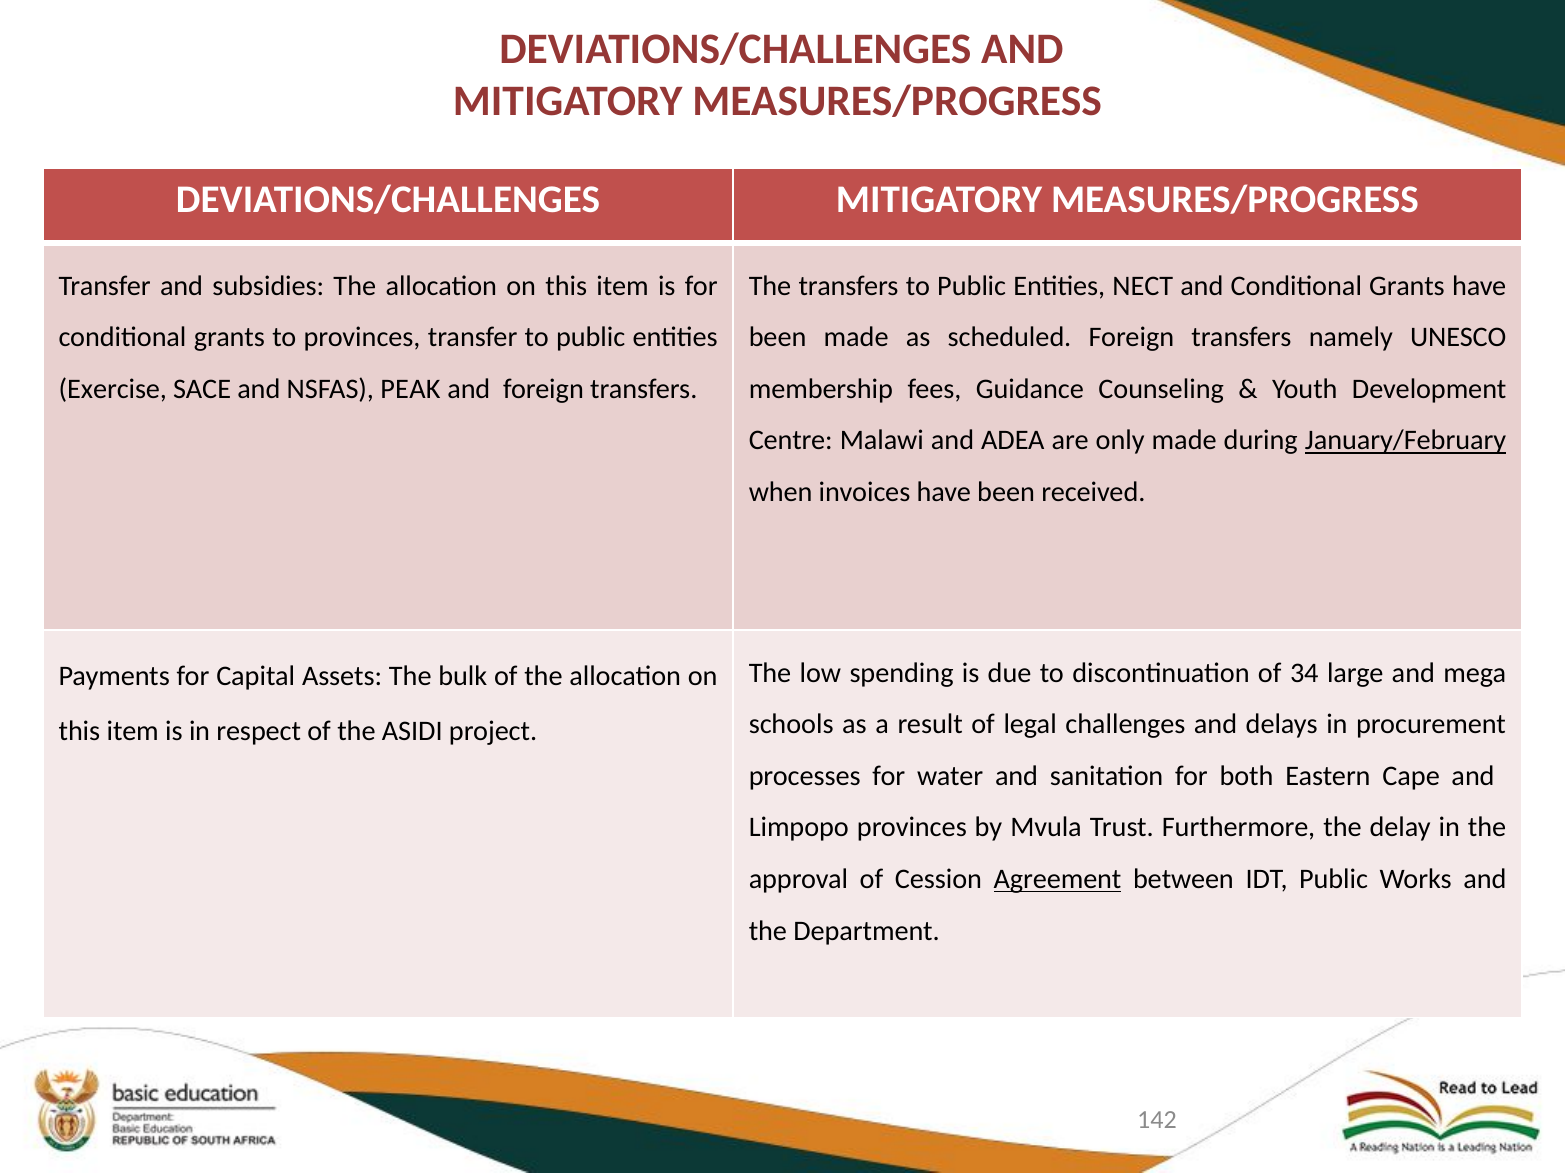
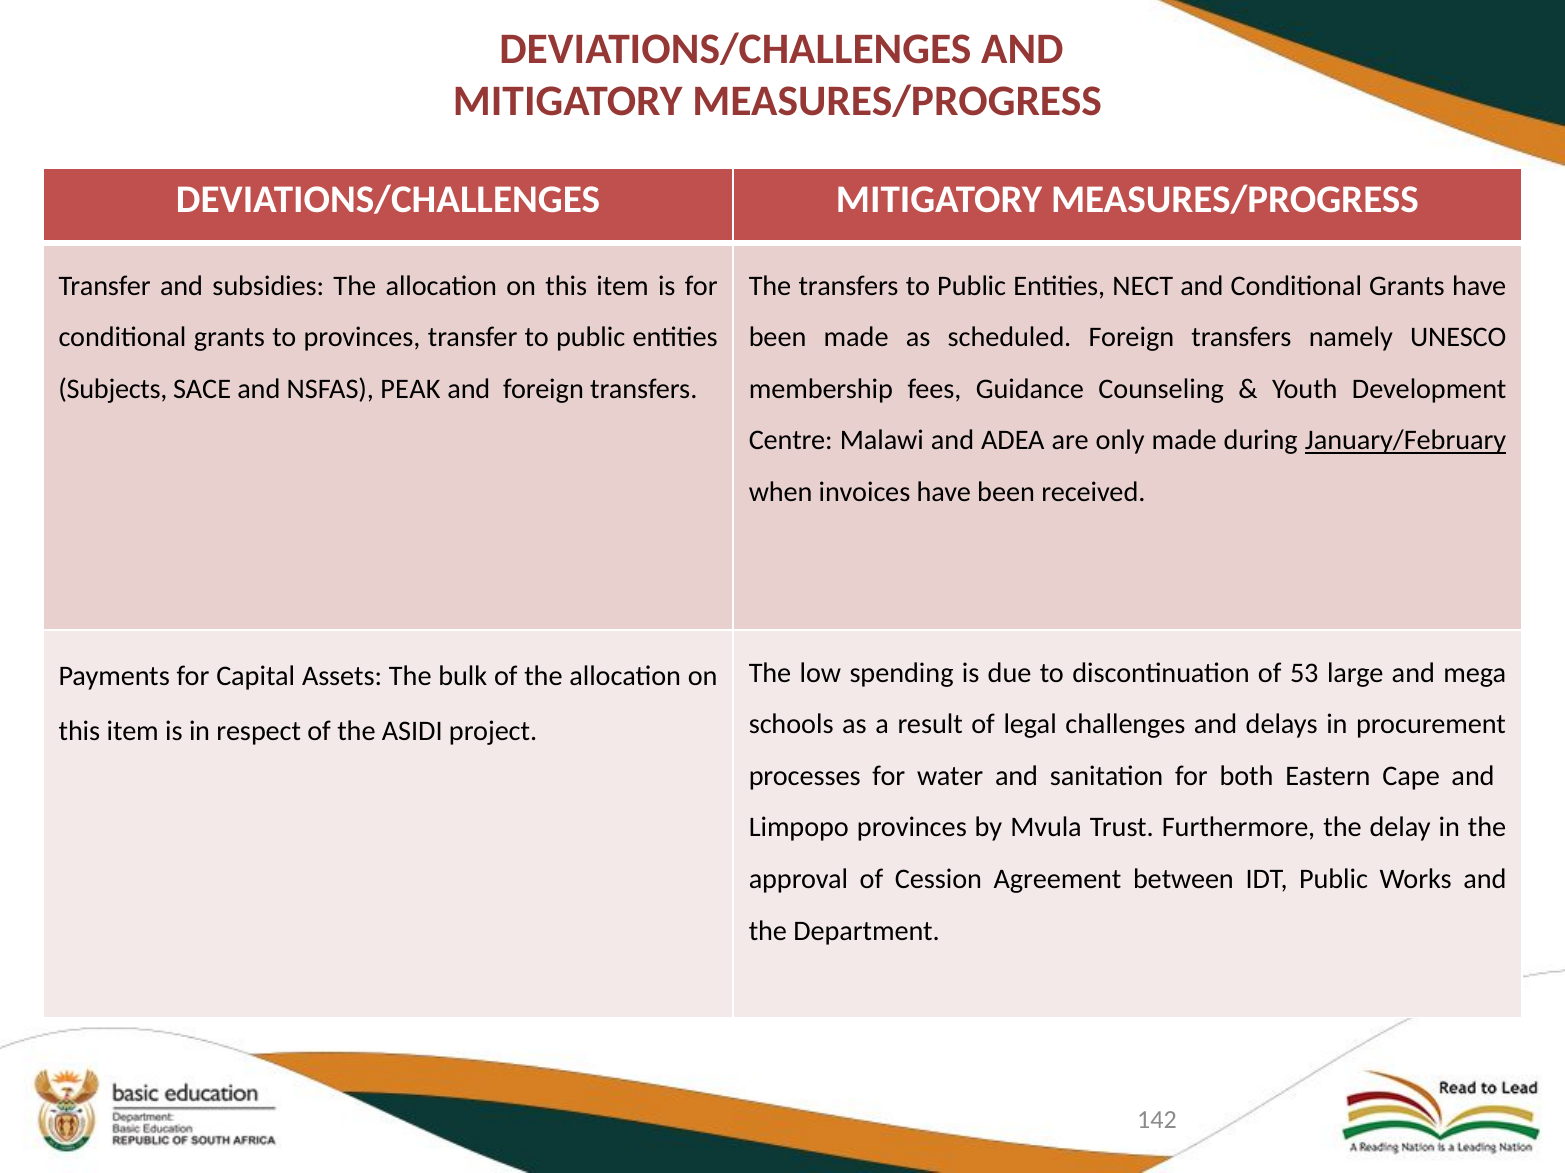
Exercise: Exercise -> Subjects (113, 389)
34: 34 -> 53 (1304, 673)
Agreement underline: present -> none (1058, 880)
